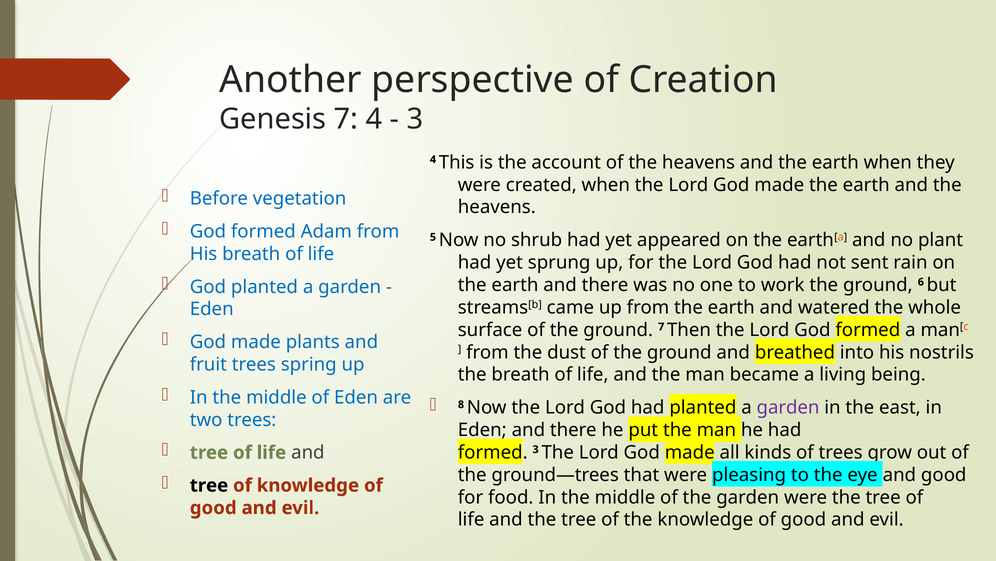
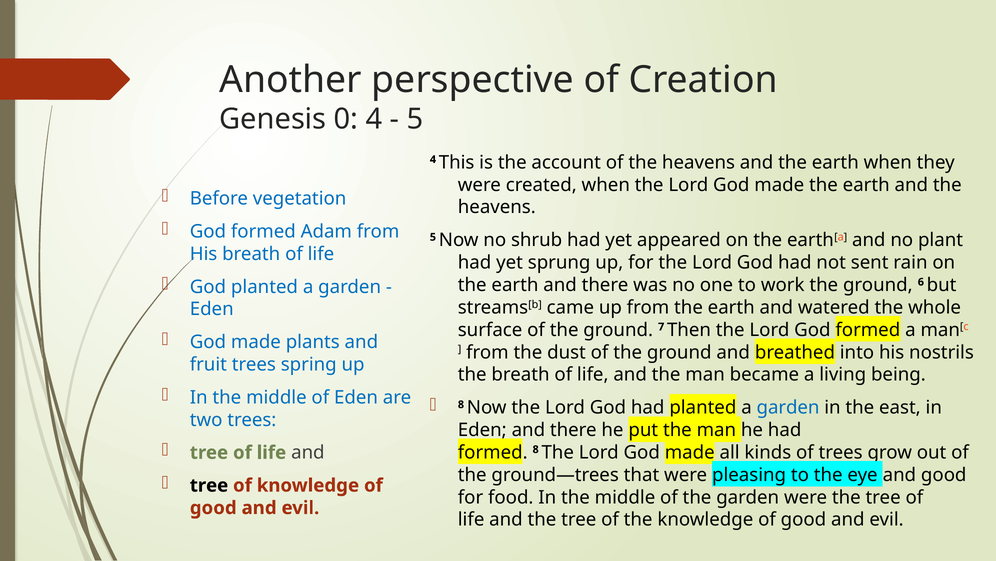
Genesis 7: 7 -> 0 (346, 119)
3: 3 -> 5 (415, 119)
garden colour: purple -> blue (788, 407)
formed 3: 3 -> 8 (536, 449)
